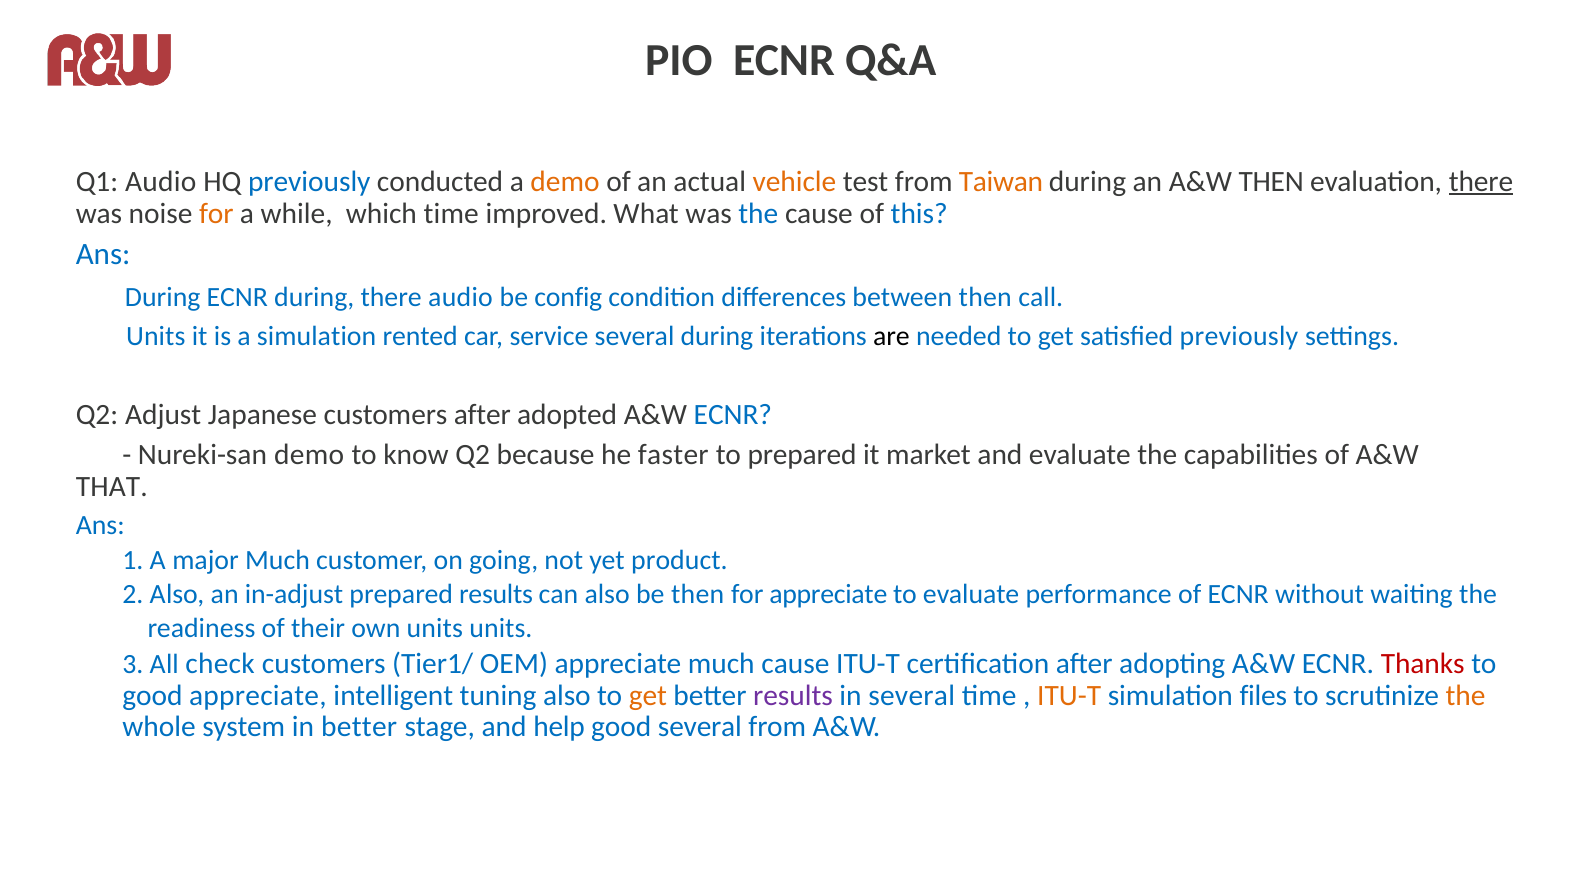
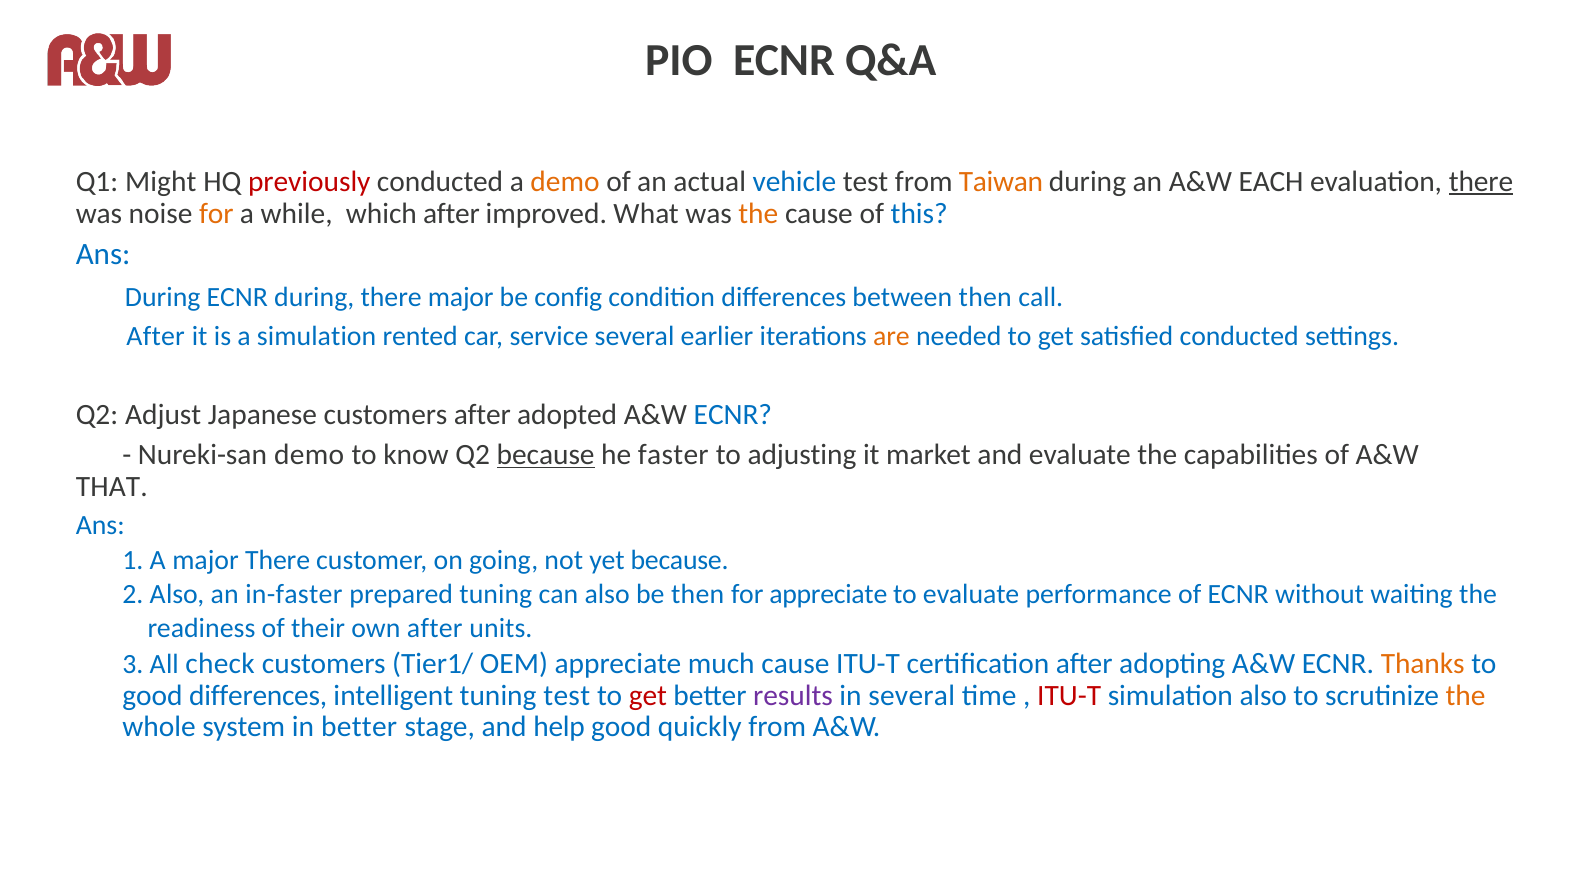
Q1 Audio: Audio -> Might (161, 182)
previously colour: blue -> red (309, 182)
vehicle colour: orange -> blue (794, 182)
A&W THEN: THEN -> EACH (1271, 182)
which time: time -> after (451, 214)
the colour: blue -> orange (758, 214)
there audio: audio -> major (461, 297)
Units: Units -> After (156, 336)
several during: during -> earlier (717, 336)
are colour: black -> orange (891, 336)
satisfied previously: previously -> conducted (1239, 336)
because underline: none -> present (546, 455)
to prepared: prepared -> adjusting (802, 455)
major Much: Much -> There (278, 560)
yet product: product -> because (680, 560)
in-adjust: in-adjust -> in-faster (294, 594)
prepared results: results -> tuning (496, 594)
own units: units -> after (435, 629)
Thanks colour: red -> orange (1423, 664)
good appreciate: appreciate -> differences (258, 695)
tuning also: also -> test (567, 695)
get colour: orange -> red (648, 695)
ITU-T colour: orange -> red (1069, 695)
simulation files: files -> also (1263, 695)
good several: several -> quickly (700, 727)
